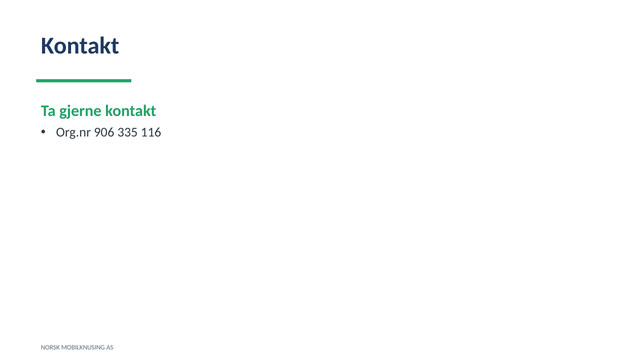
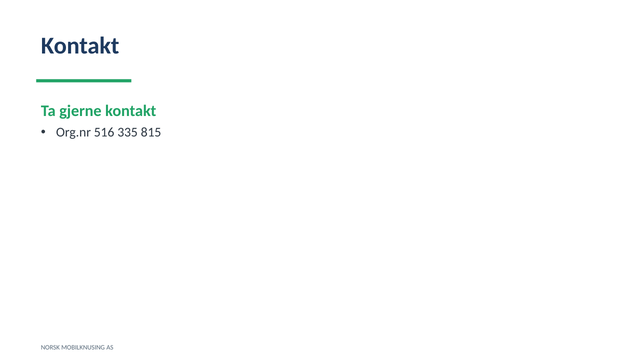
906: 906 -> 516 (104, 132)
116: 116 -> 815 (151, 132)
